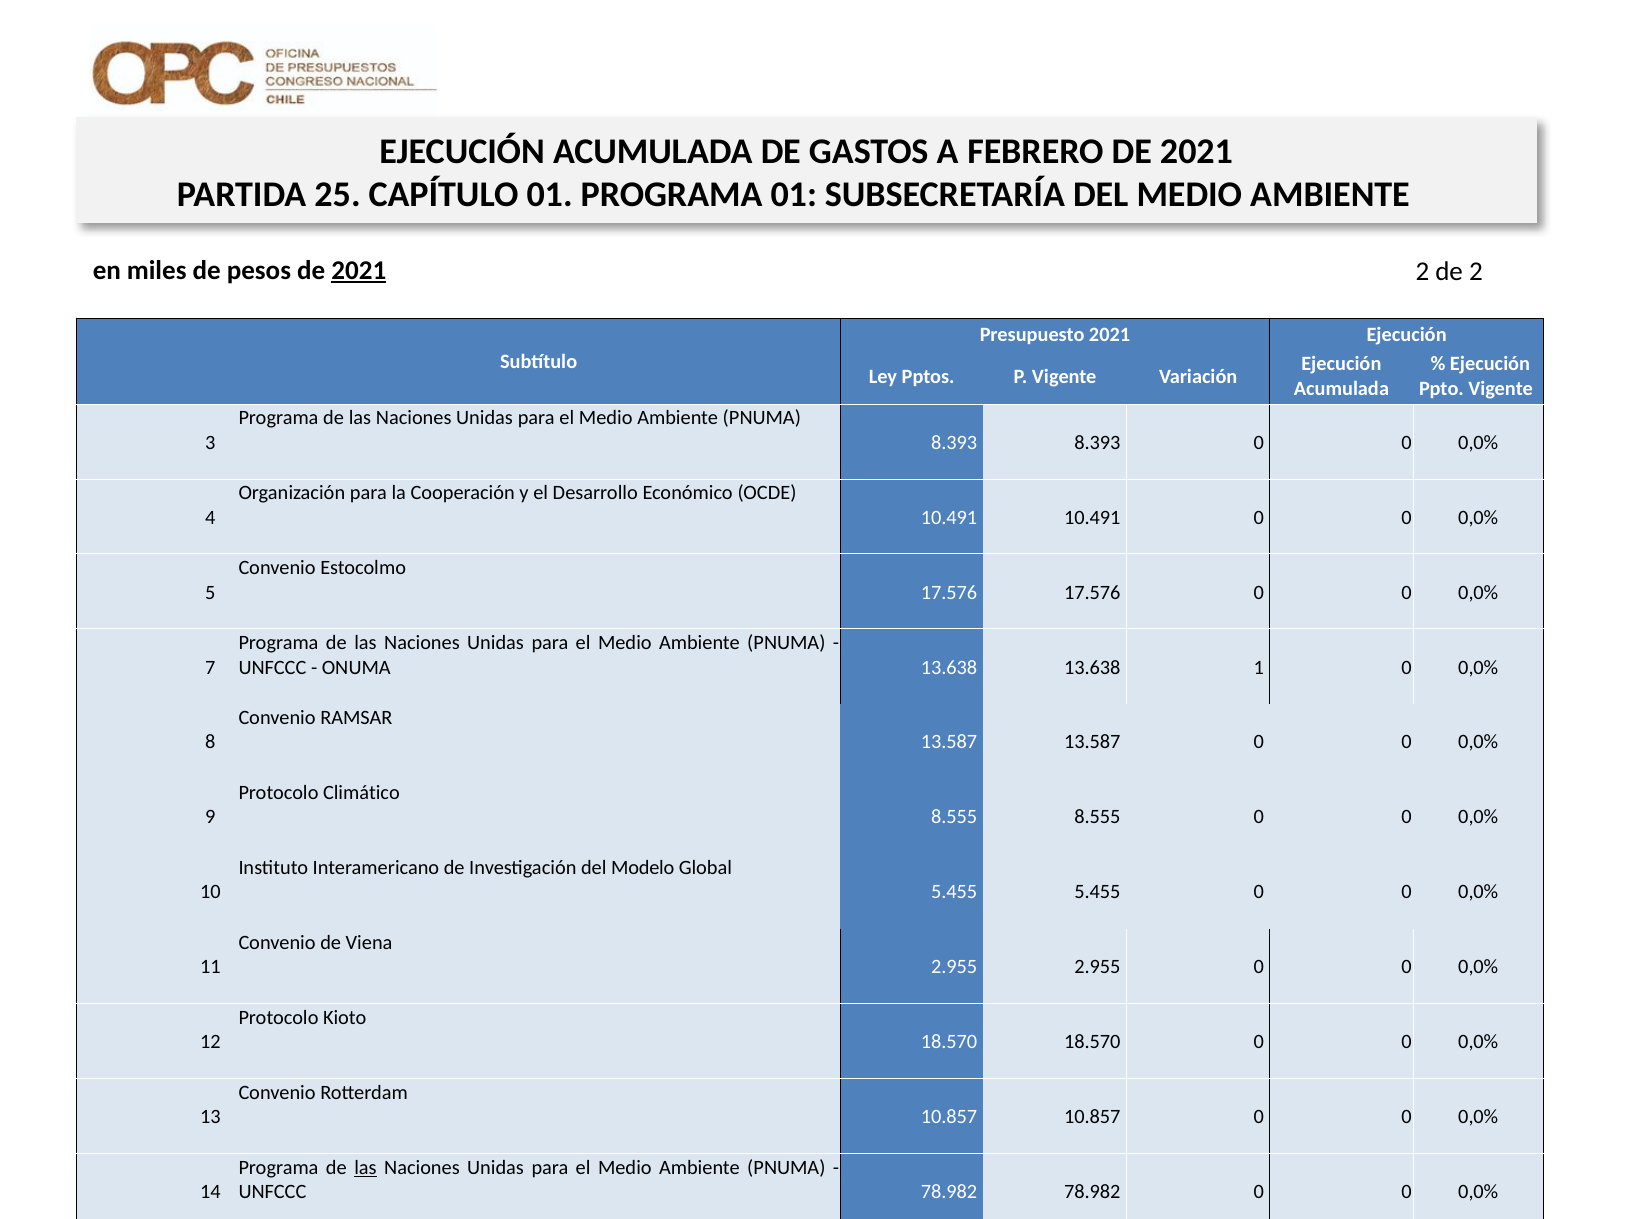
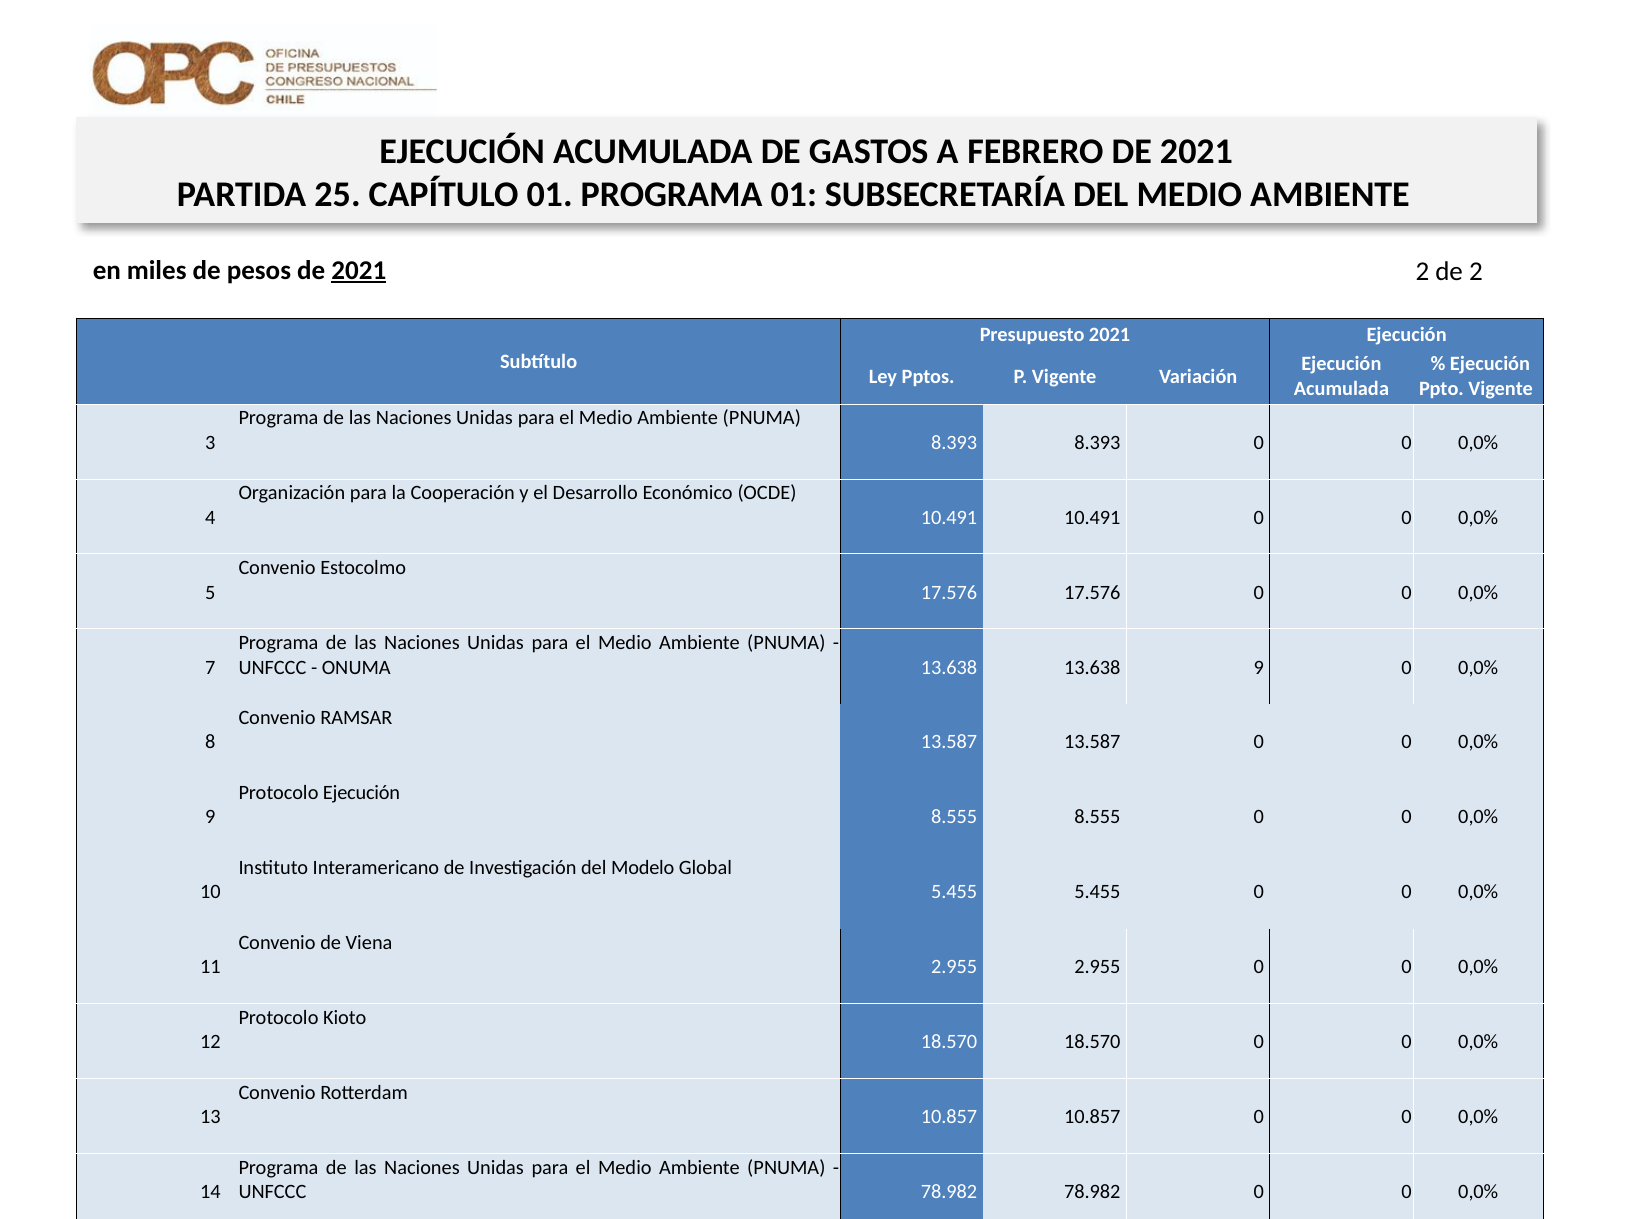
13.638 1: 1 -> 9 (1259, 667)
Protocolo Climático: Climático -> Ejecución (361, 793)
las underline: present -> none (365, 1167)
